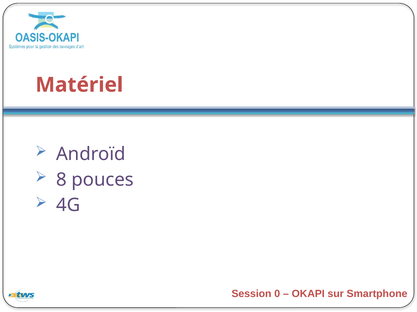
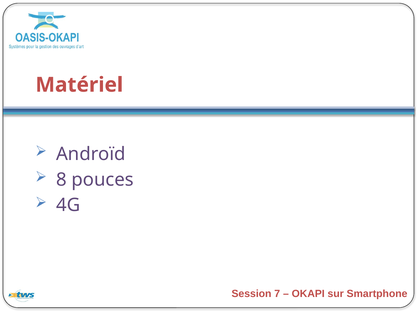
0: 0 -> 7 (277, 294)
